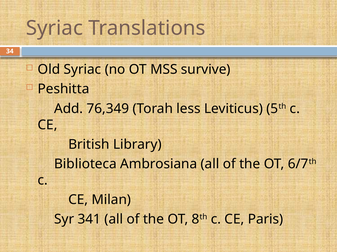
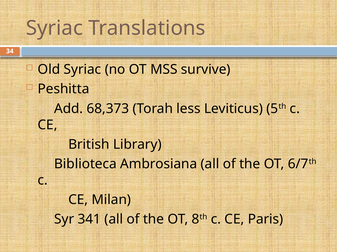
76,349: 76,349 -> 68,373 (108, 109)
